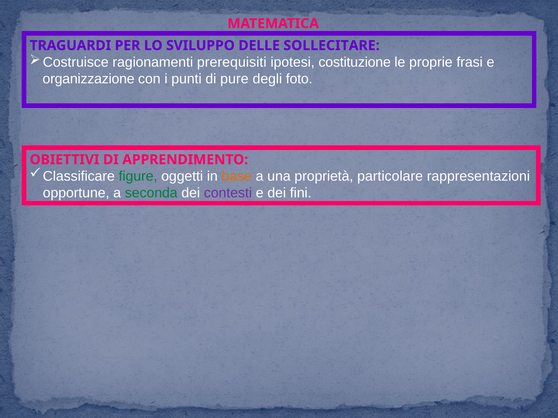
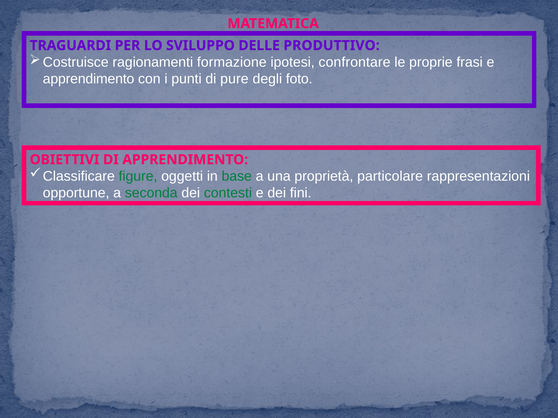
SOLLECITARE: SOLLECITARE -> PRODUTTIVO (332, 46)
prerequisiti: prerequisiti -> formazione (232, 62)
costituzione: costituzione -> confrontare (355, 62)
organizzazione: organizzazione -> apprendimento (89, 79)
base colour: orange -> green (237, 177)
contesti colour: purple -> green (228, 193)
